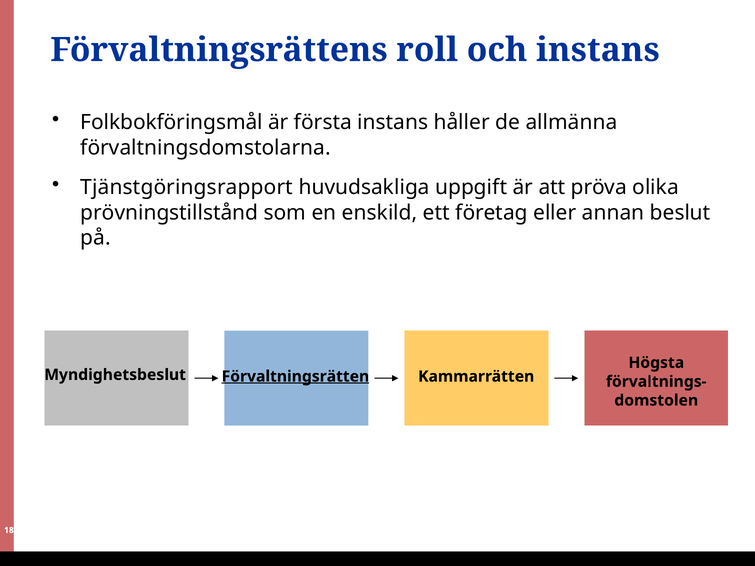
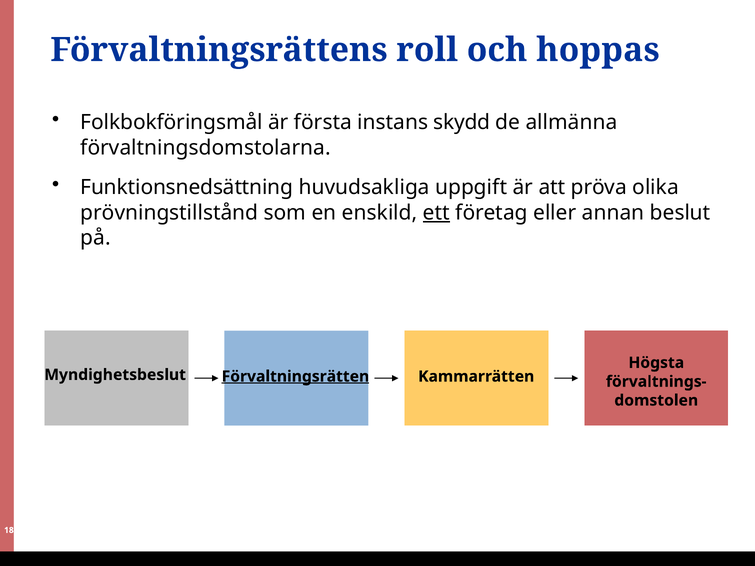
och instans: instans -> hoppas (598, 50)
håller: håller -> skydd (462, 123)
Tjänstgöringsrapport: Tjänstgöringsrapport -> Funktionsnedsättning (187, 188)
ett underline: none -> present (436, 213)
